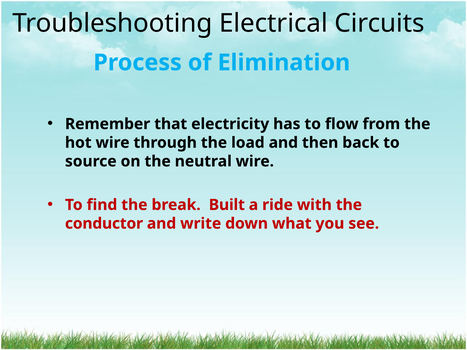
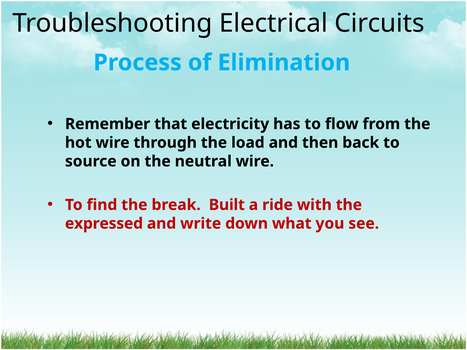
conductor: conductor -> expressed (104, 224)
